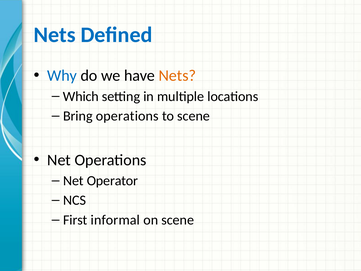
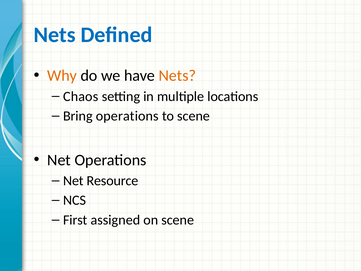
Why colour: blue -> orange (62, 76)
Which: Which -> Chaos (81, 96)
Operator: Operator -> Resource (112, 181)
informal: informal -> assigned (115, 220)
